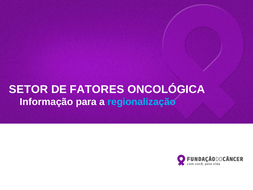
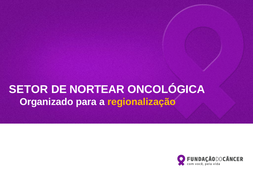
FATORES: FATORES -> NORTEAR (97, 89)
Informação: Informação -> Organizado (46, 102)
regionalização colour: light blue -> yellow (142, 102)
